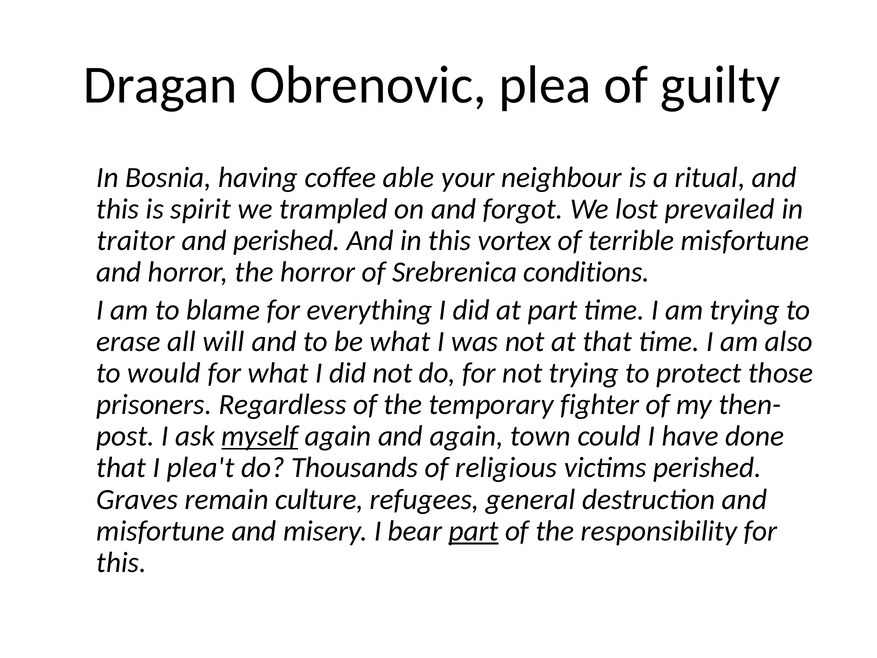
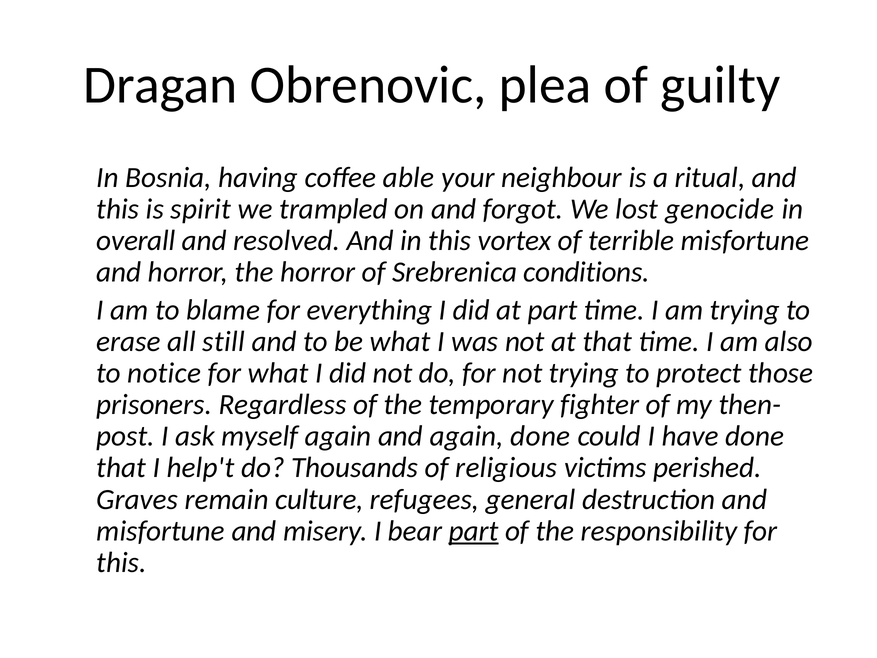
prevailed: prevailed -> genocide (720, 209)
traitor: traitor -> overall (136, 241)
and perished: perished -> resolved (287, 241)
will: will -> still (224, 341)
would: would -> notice (164, 373)
myself underline: present -> none (260, 436)
again town: town -> done (540, 436)
plea't: plea't -> help't (200, 468)
